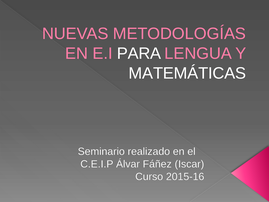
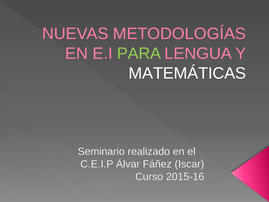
PARA colour: white -> light green (139, 53)
